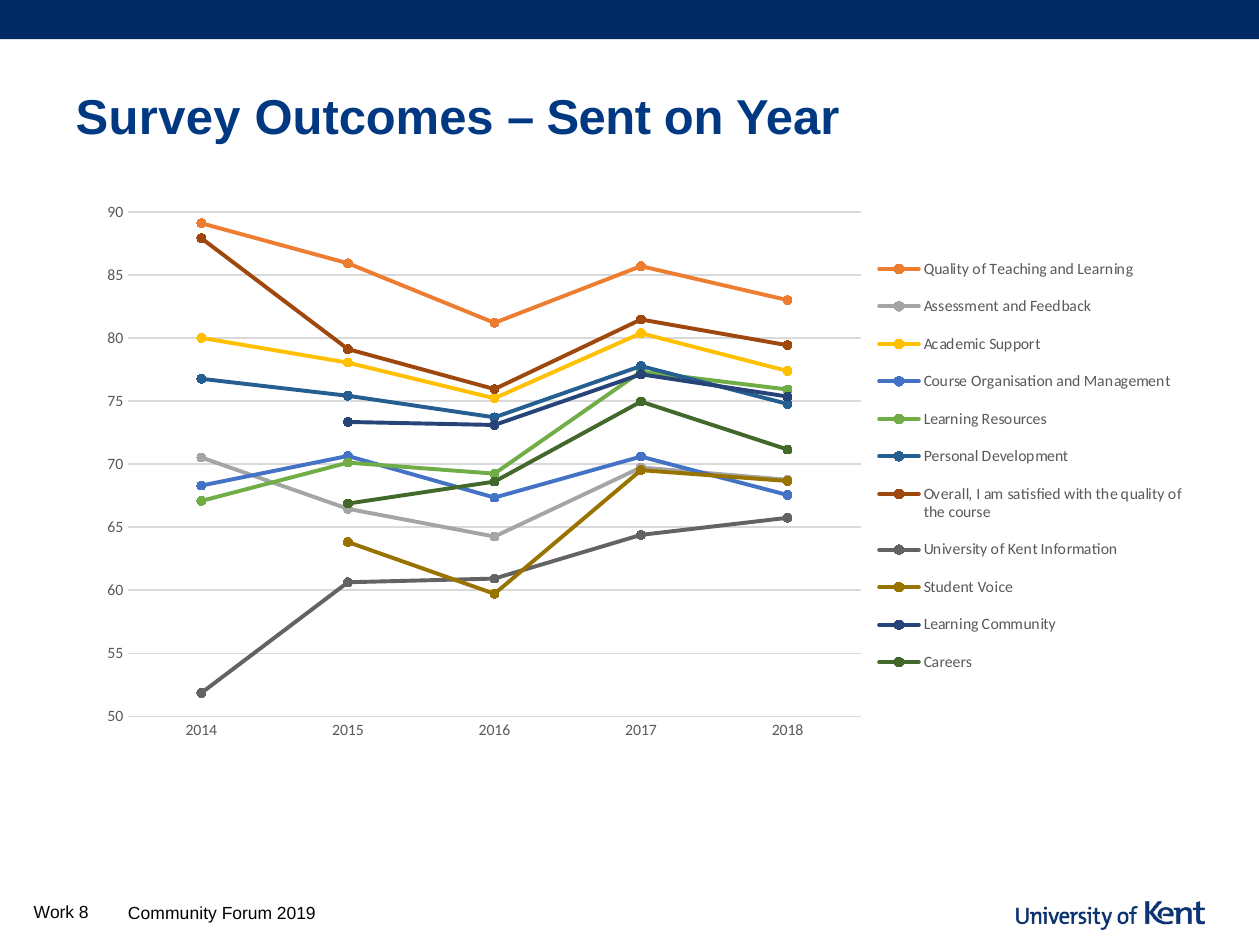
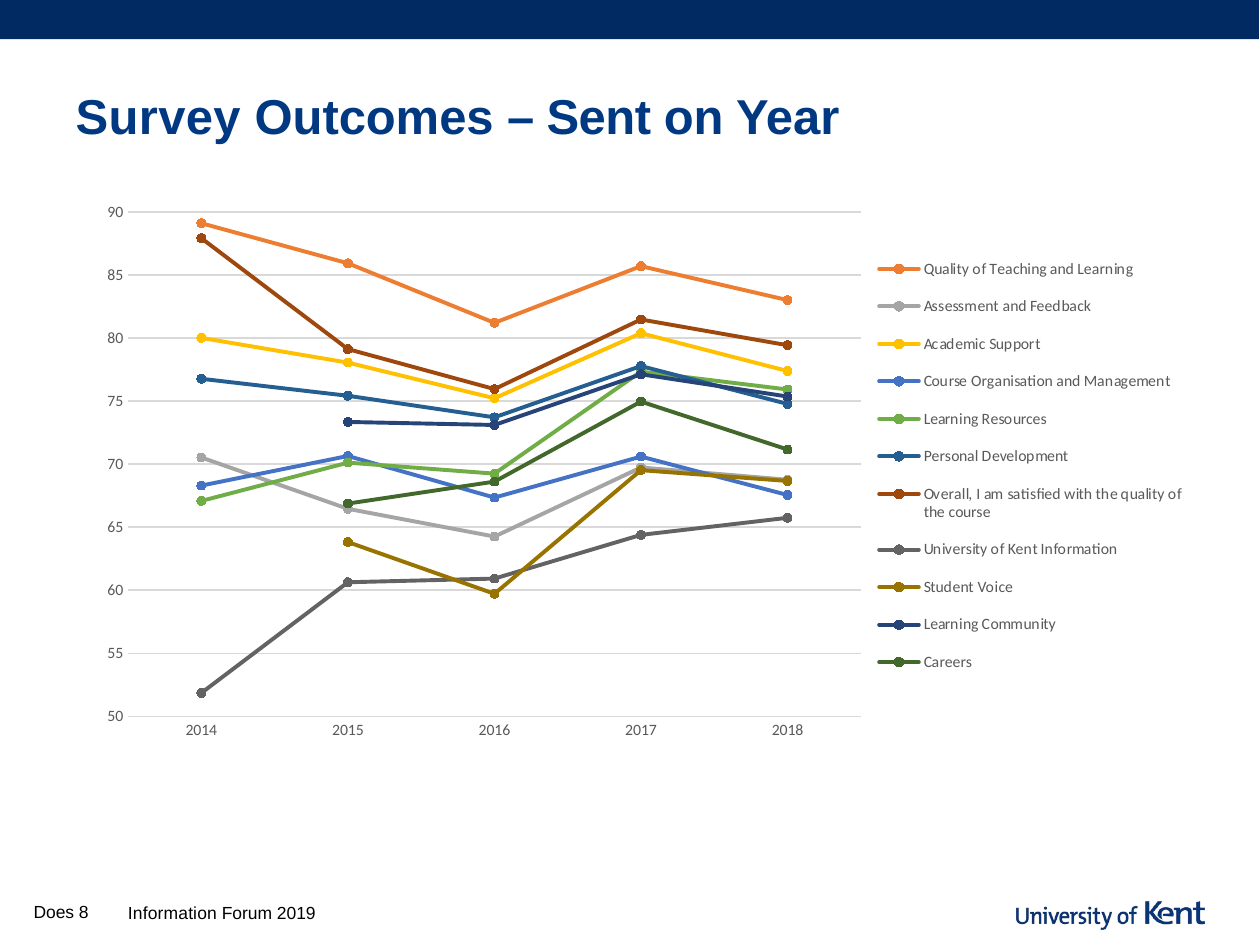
Work: Work -> Does (54, 913)
Community: Community -> Information (172, 914)
